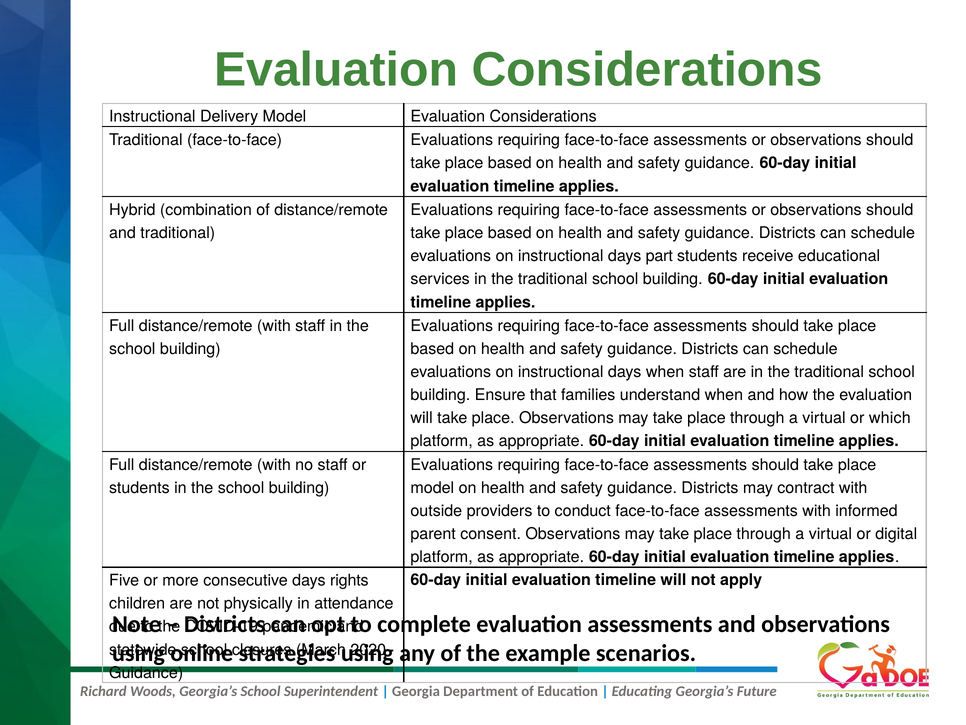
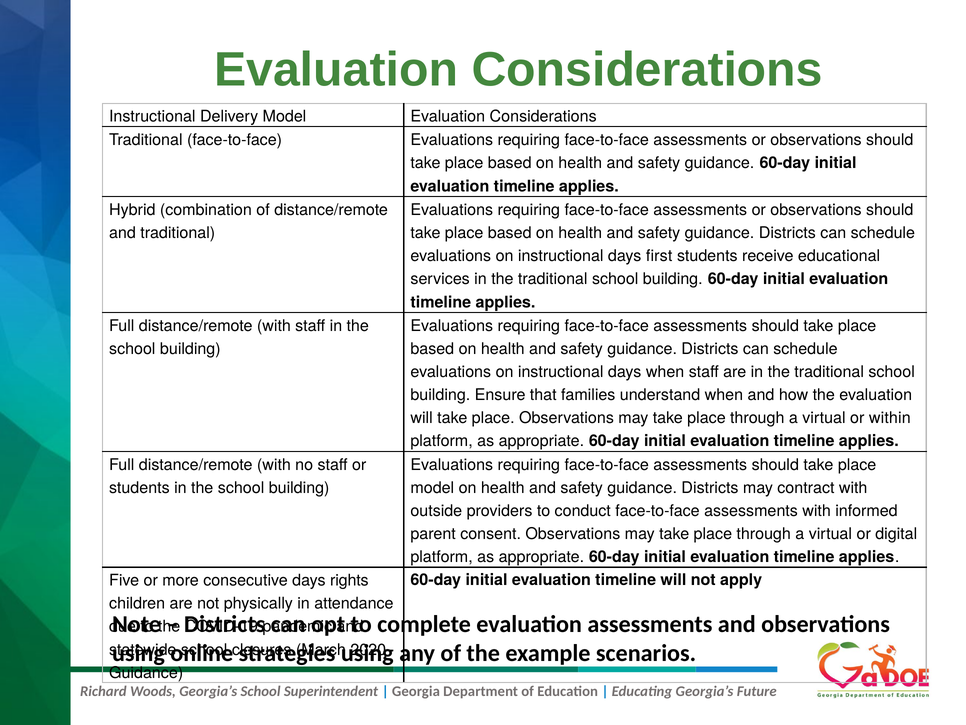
part: part -> first (659, 256)
which: which -> within (890, 418)
